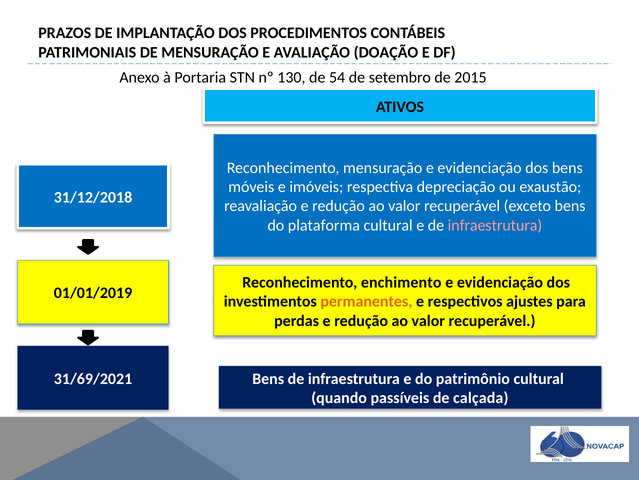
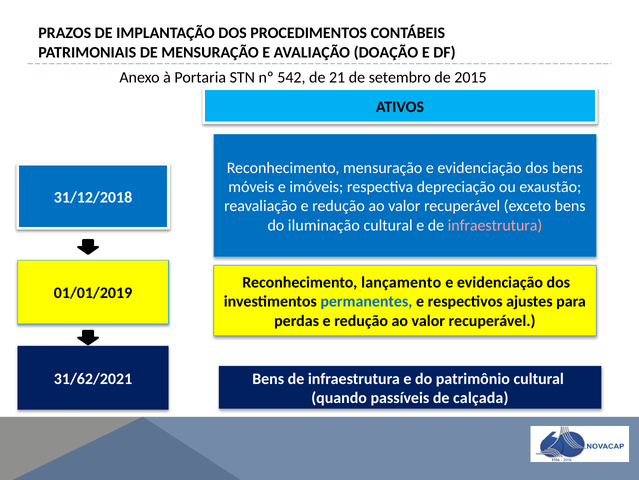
130: 130 -> 542 (291, 77)
54: 54 -> 21 (337, 77)
plataforma: plataforma -> iluminação (324, 225)
enchimento: enchimento -> lançamento (401, 282)
permanentes colour: orange -> blue (366, 301)
31/69/2021: 31/69/2021 -> 31/62/2021 (93, 378)
